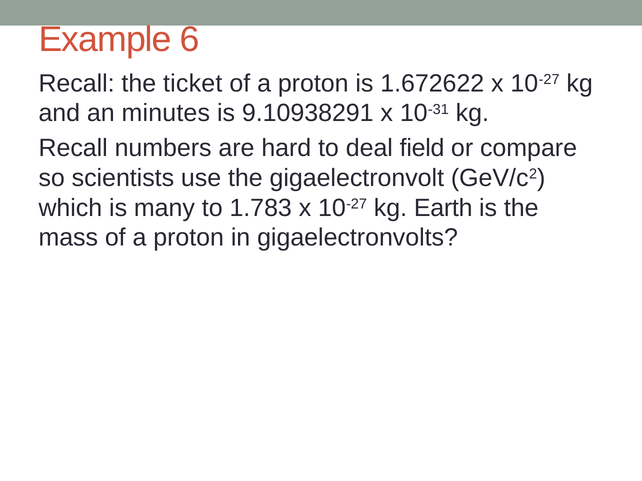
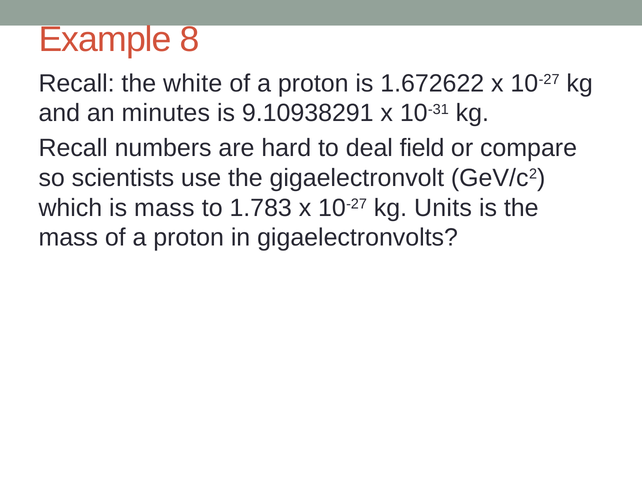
6: 6 -> 8 (190, 40)
ticket: ticket -> white (193, 83)
is many: many -> mass (164, 208)
Earth: Earth -> Units (443, 208)
